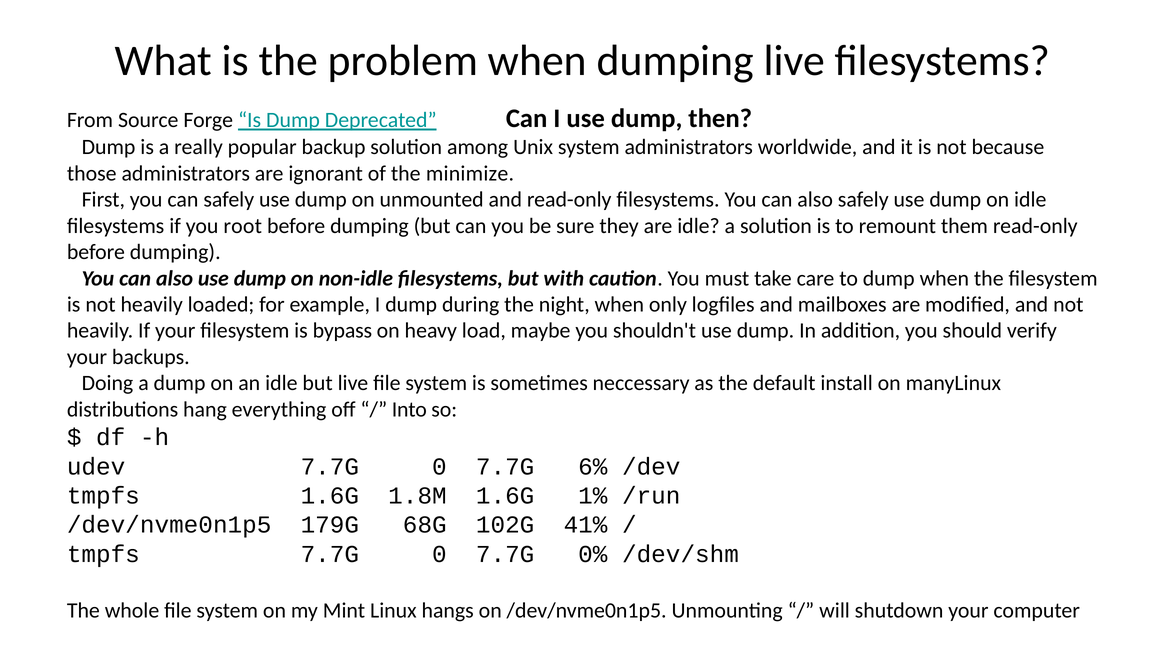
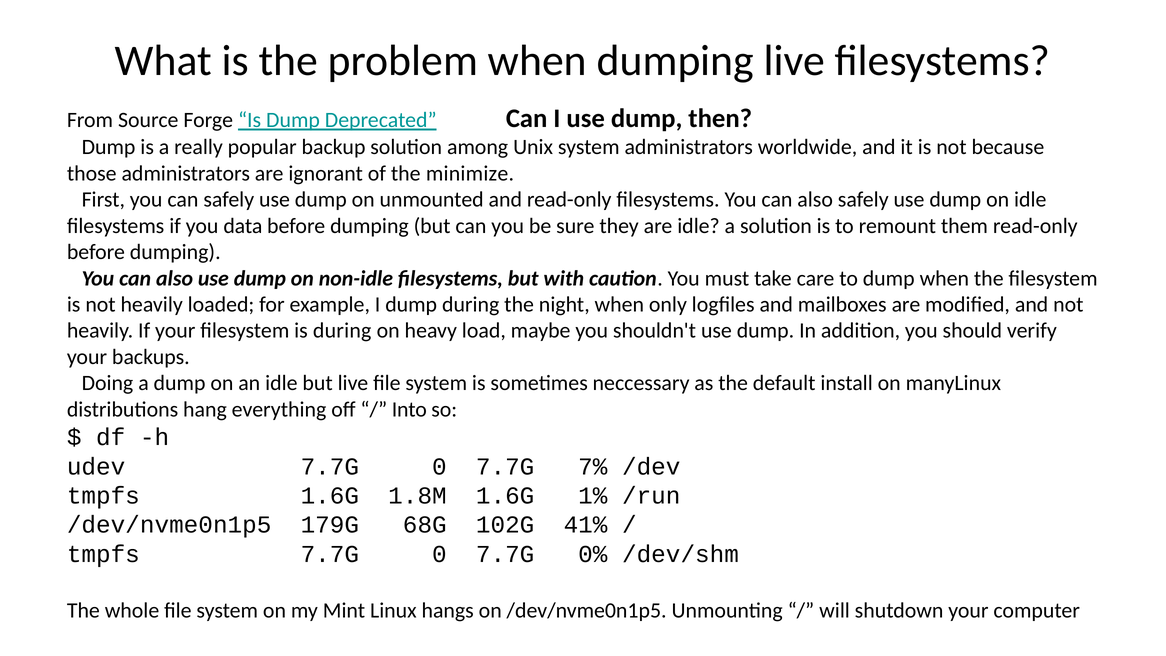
root: root -> data (243, 226)
is bypass: bypass -> during (342, 331)
6%: 6% -> 7% (593, 466)
